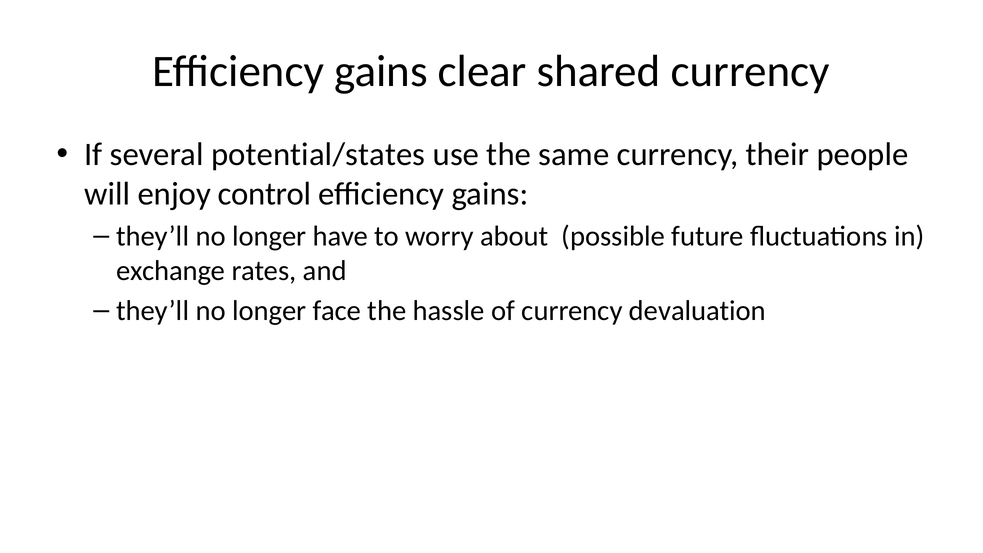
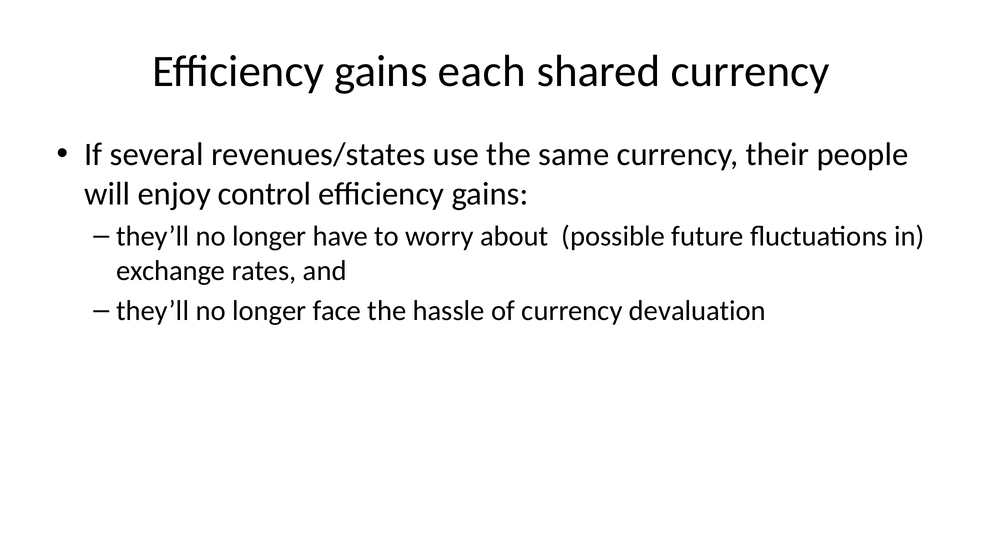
clear: clear -> each (482, 71)
potential/states: potential/states -> revenues/states (318, 155)
